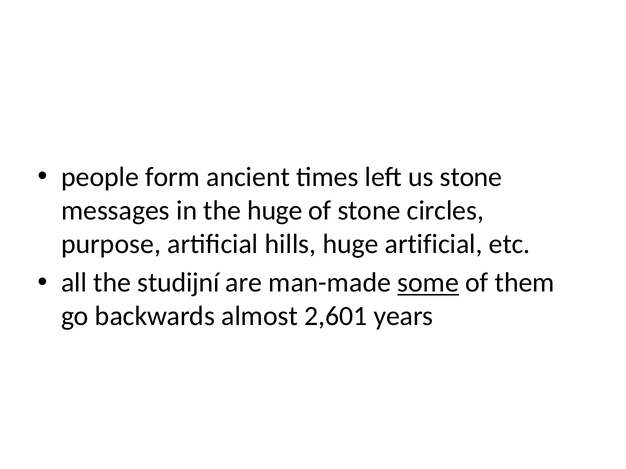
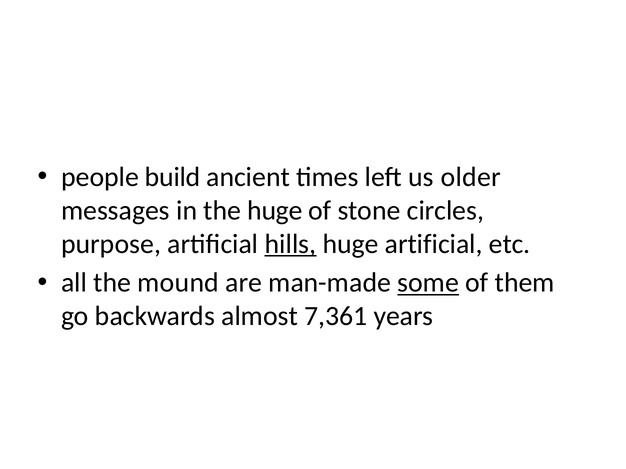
form: form -> build (173, 177)
us stone: stone -> older (471, 177)
hills underline: none -> present (290, 244)
studijní: studijní -> mound (178, 283)
2,601: 2,601 -> 7,361 (336, 316)
